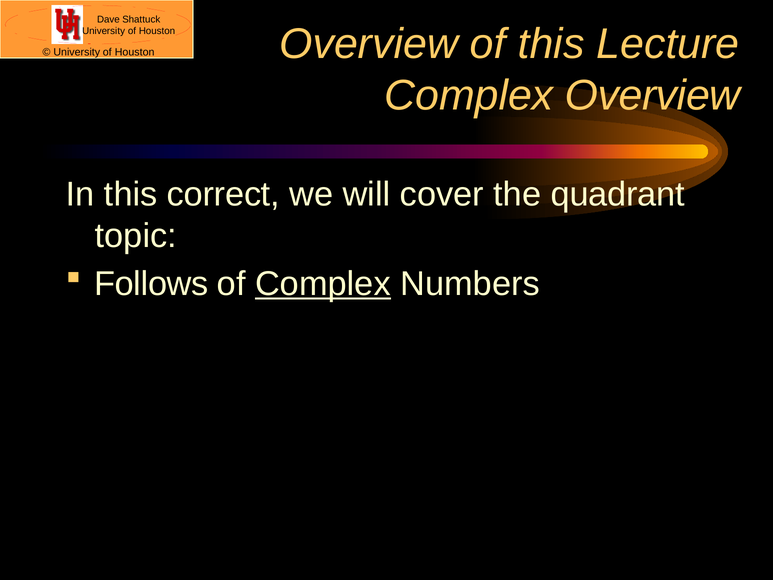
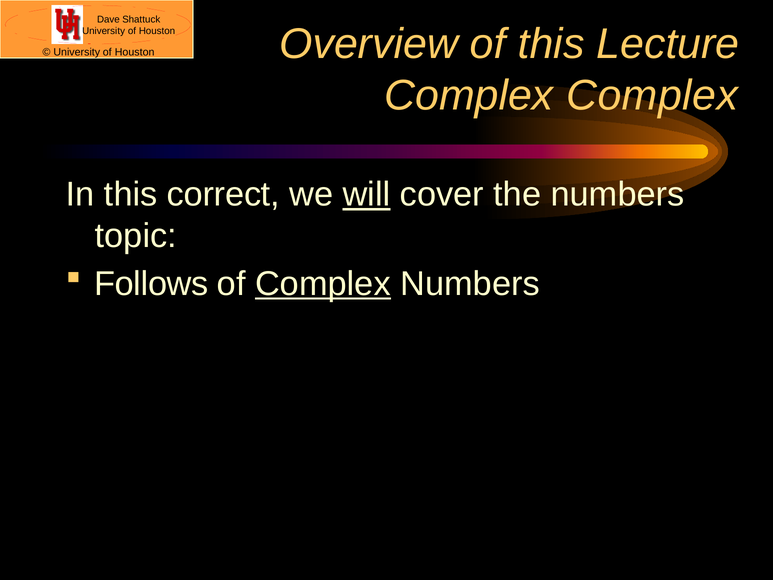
Complex Overview: Overview -> Complex (652, 96)
will underline: none -> present (366, 194)
the quadrant: quadrant -> numbers (618, 194)
